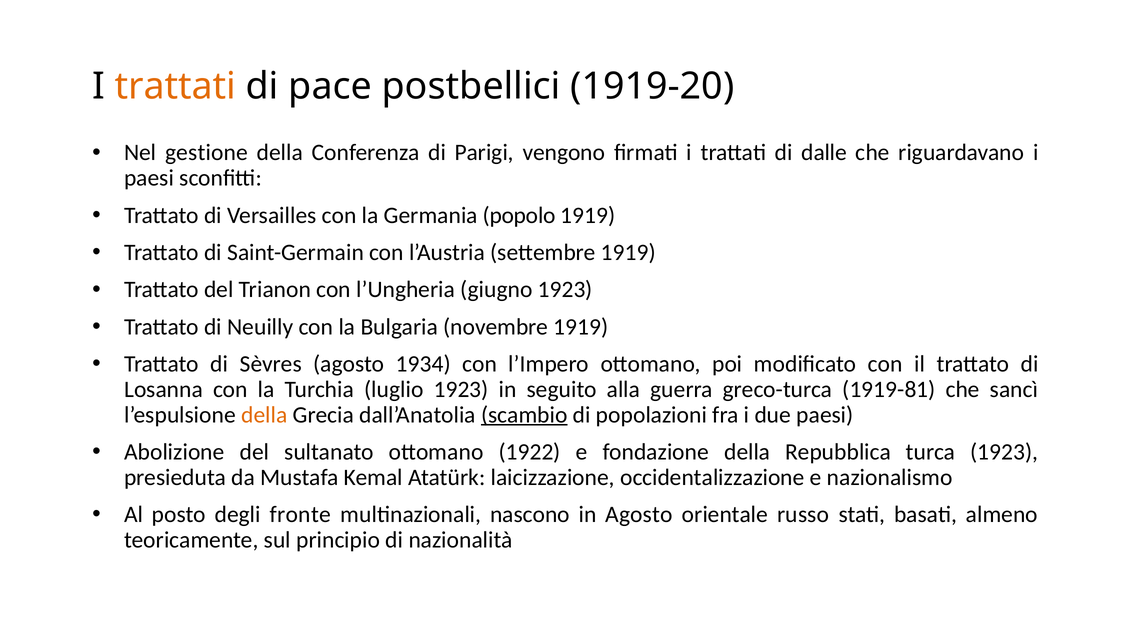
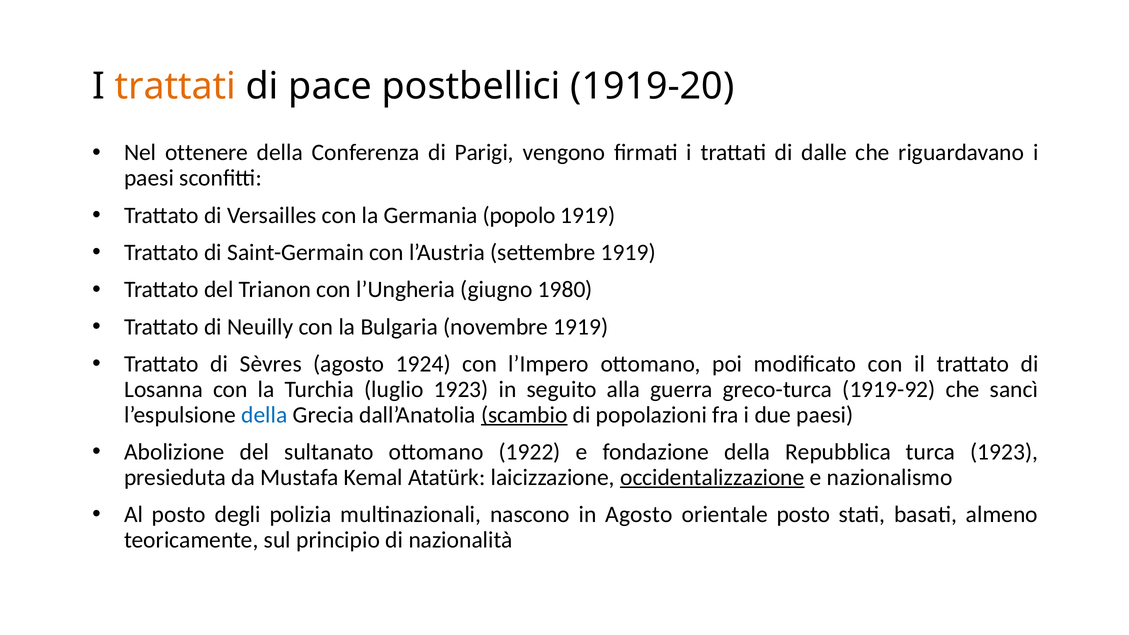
gestione: gestione -> ottenere (207, 153)
giugno 1923: 1923 -> 1980 (565, 290)
1934: 1934 -> 1924 (423, 364)
1919-81: 1919-81 -> 1919-92 (889, 389)
della colour: orange -> blue (264, 415)
occidentalizzazione underline: none -> present (712, 477)
fronte: fronte -> polizia (300, 515)
orientale russo: russo -> posto (803, 515)
